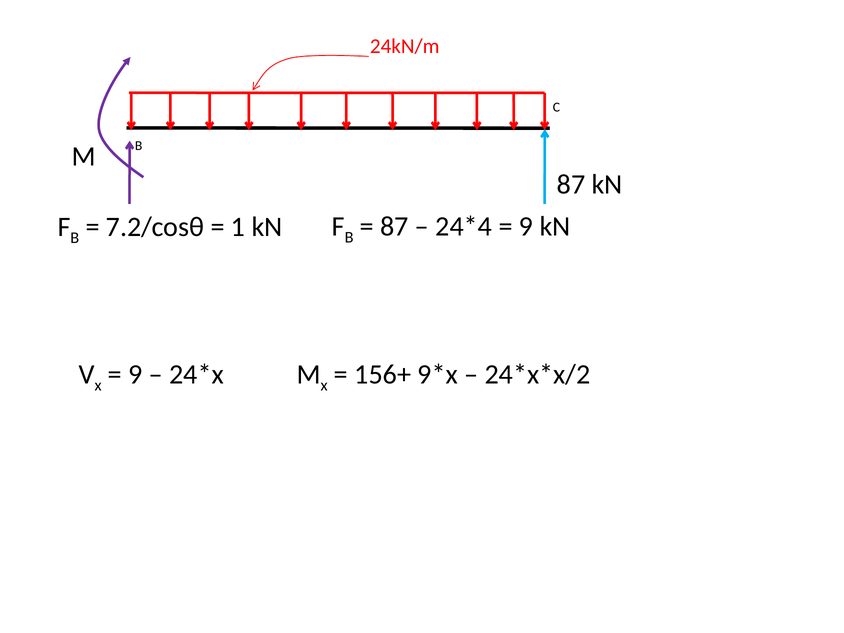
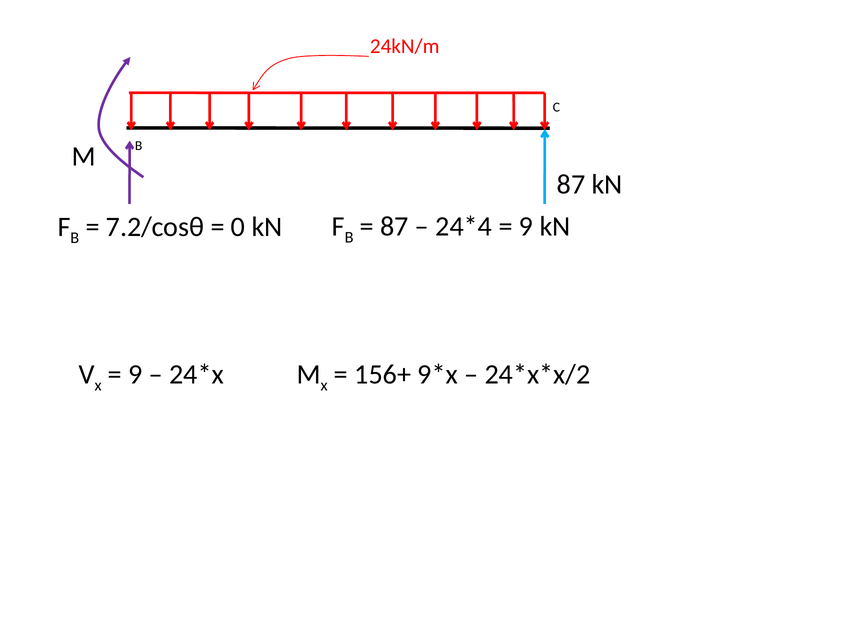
1: 1 -> 0 (238, 227)
